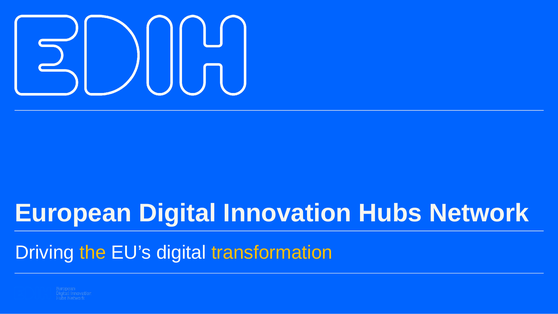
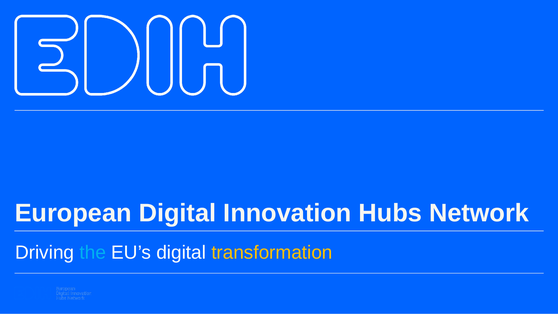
the colour: yellow -> light blue (93, 253)
